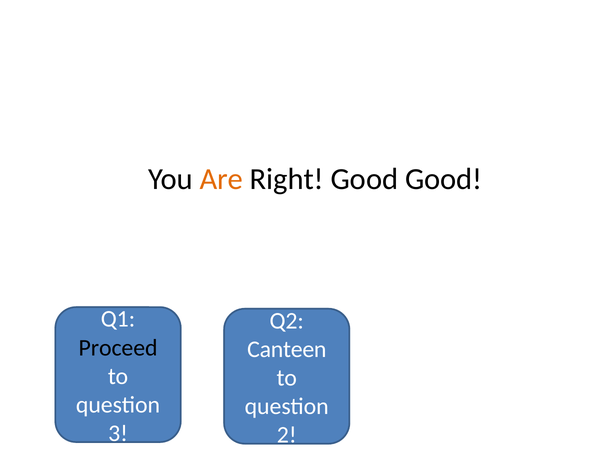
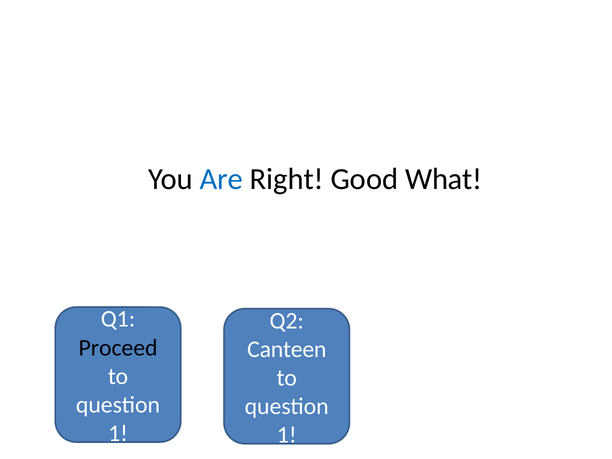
Are colour: orange -> blue (221, 179)
Good Good: Good -> What (444, 179)
3: 3 -> 1 (118, 433)
2: 2 -> 1 (287, 435)
